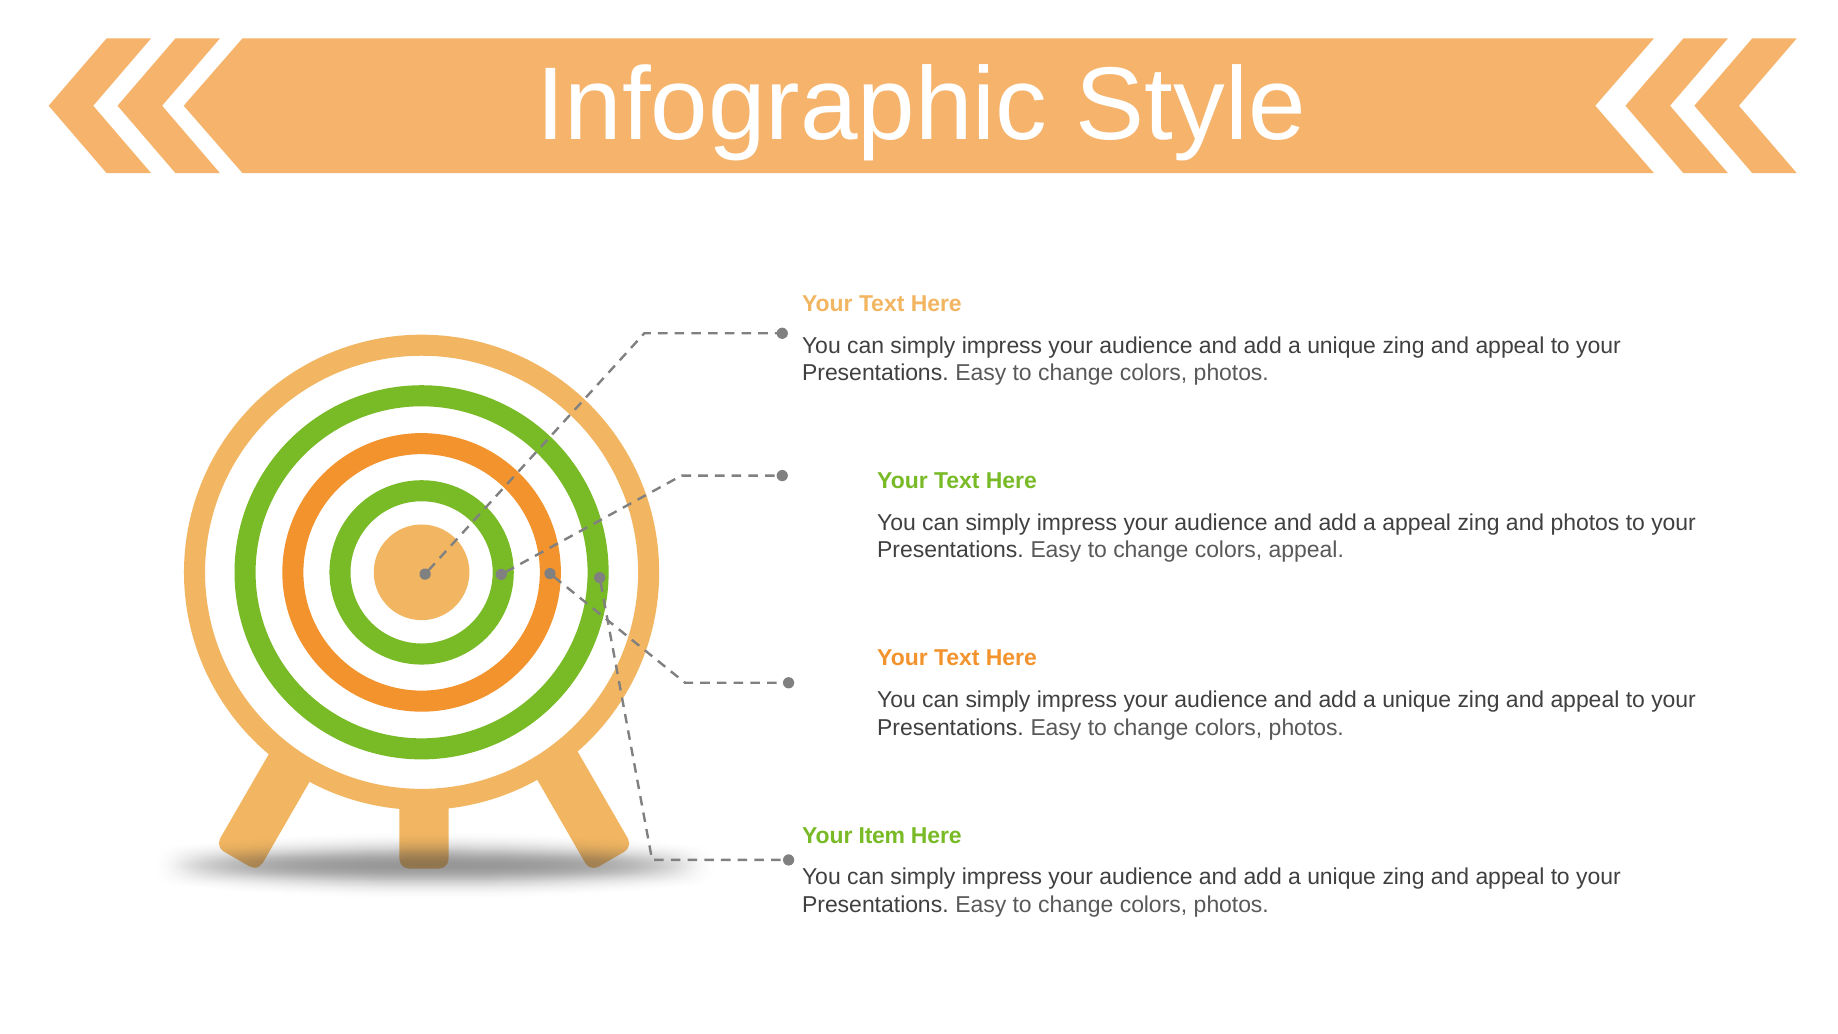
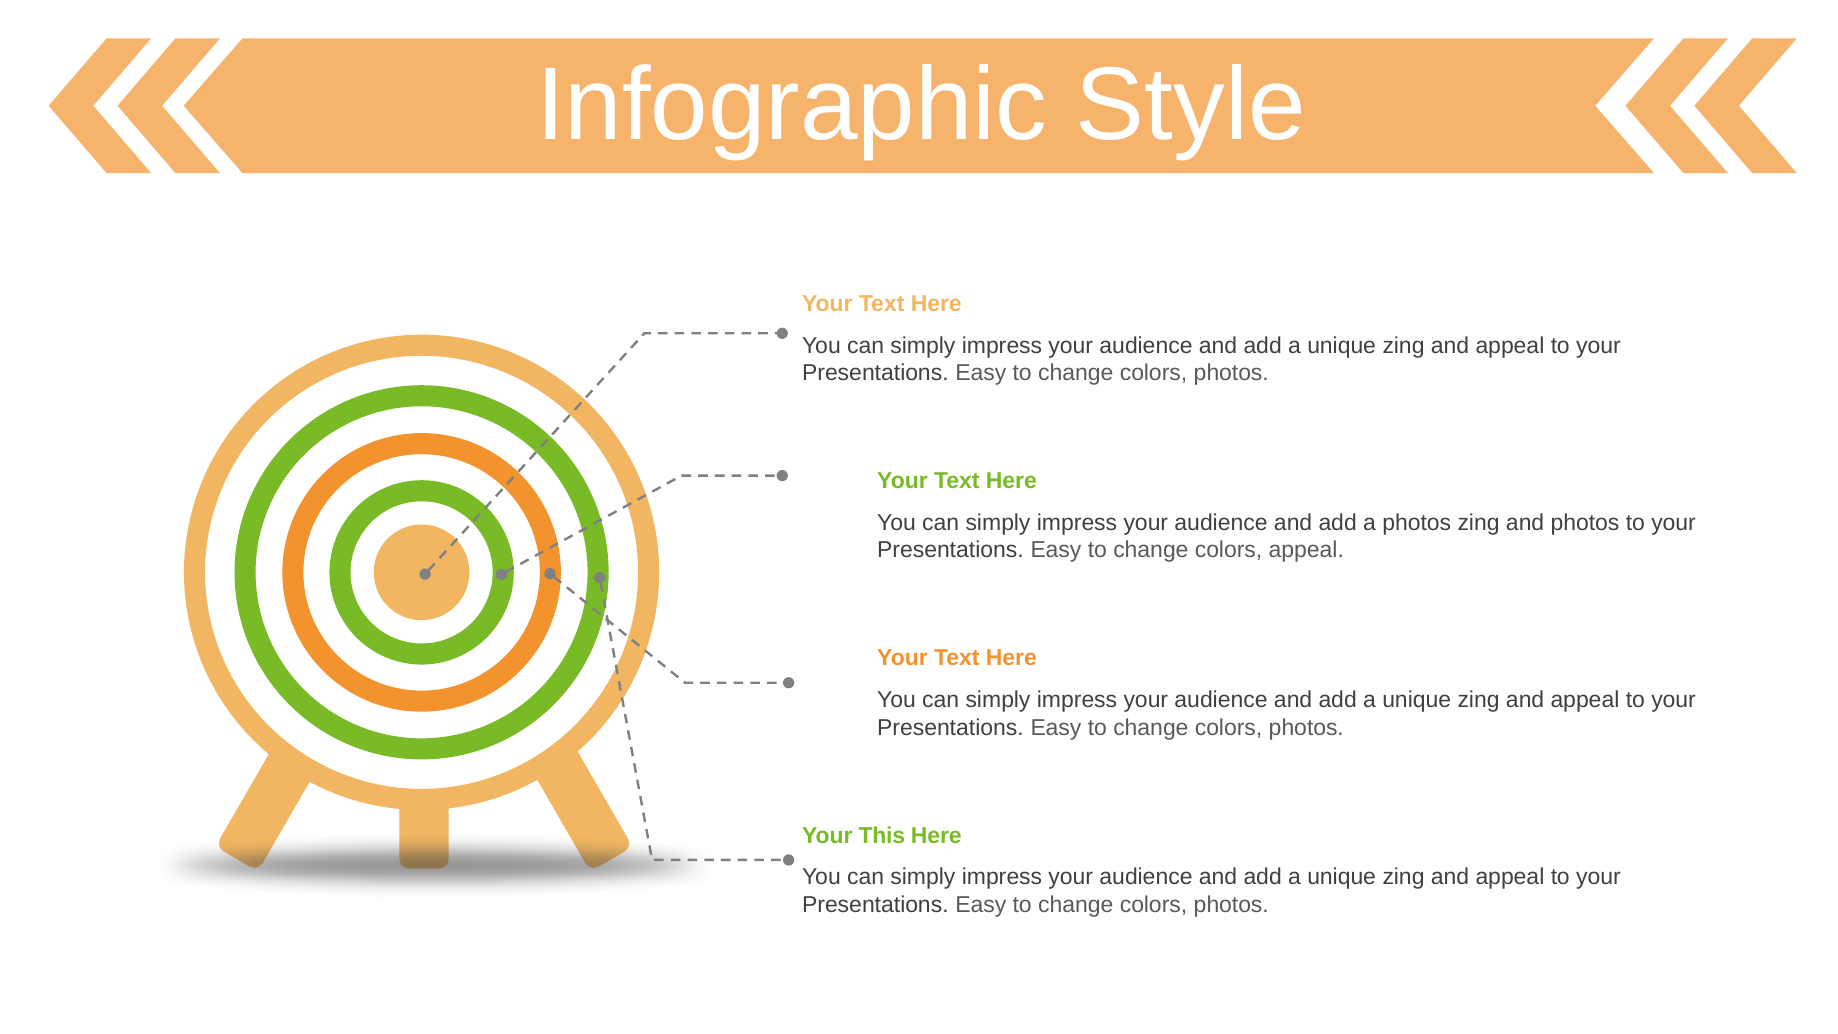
a appeal: appeal -> photos (1417, 523)
Item: Item -> This (882, 836)
